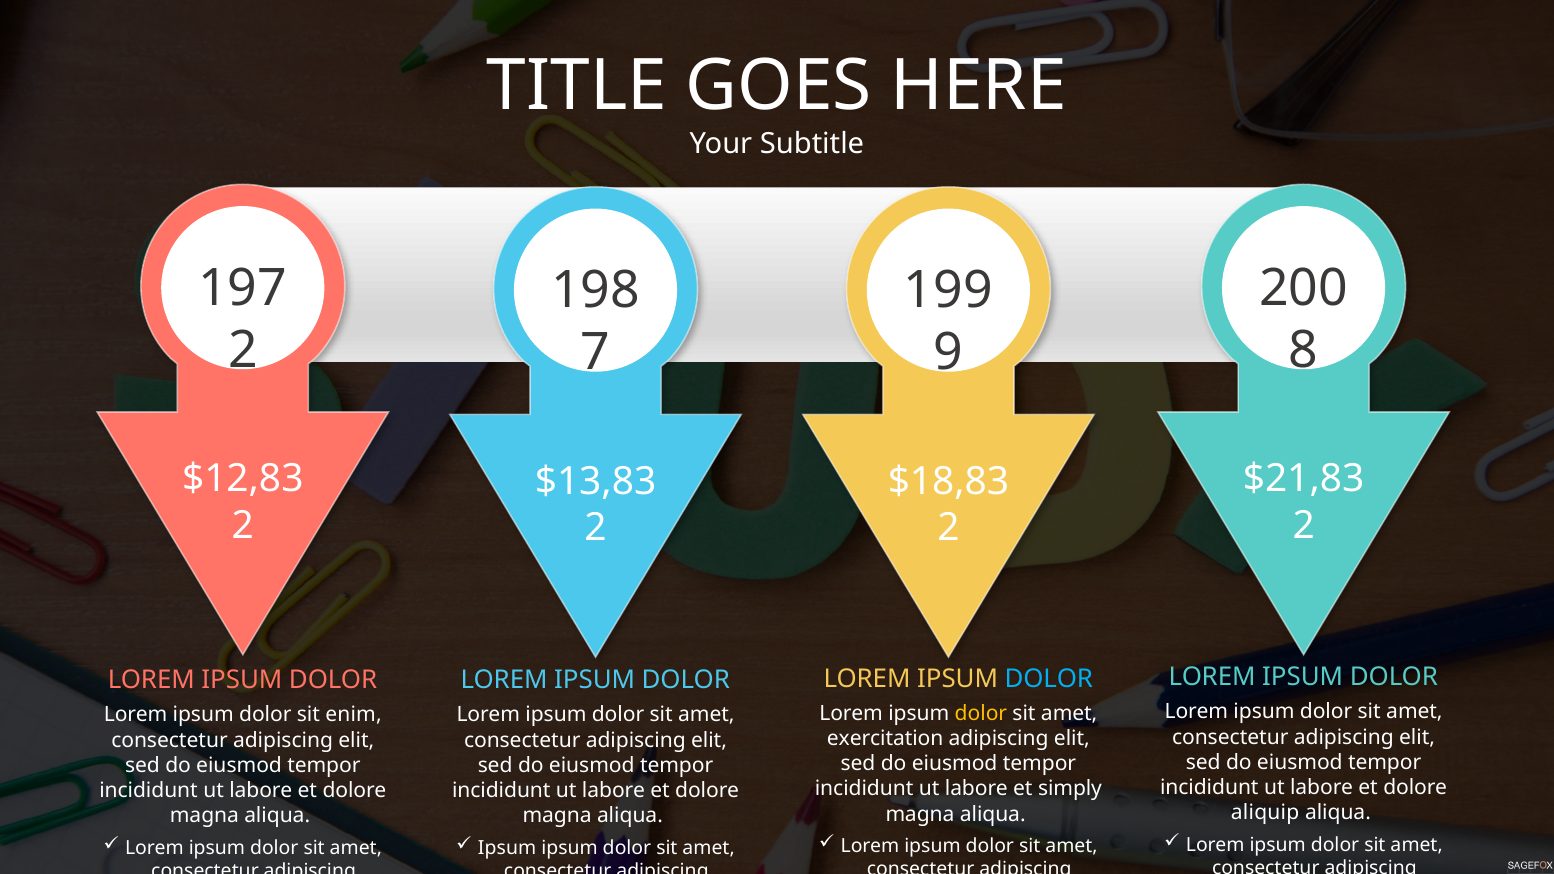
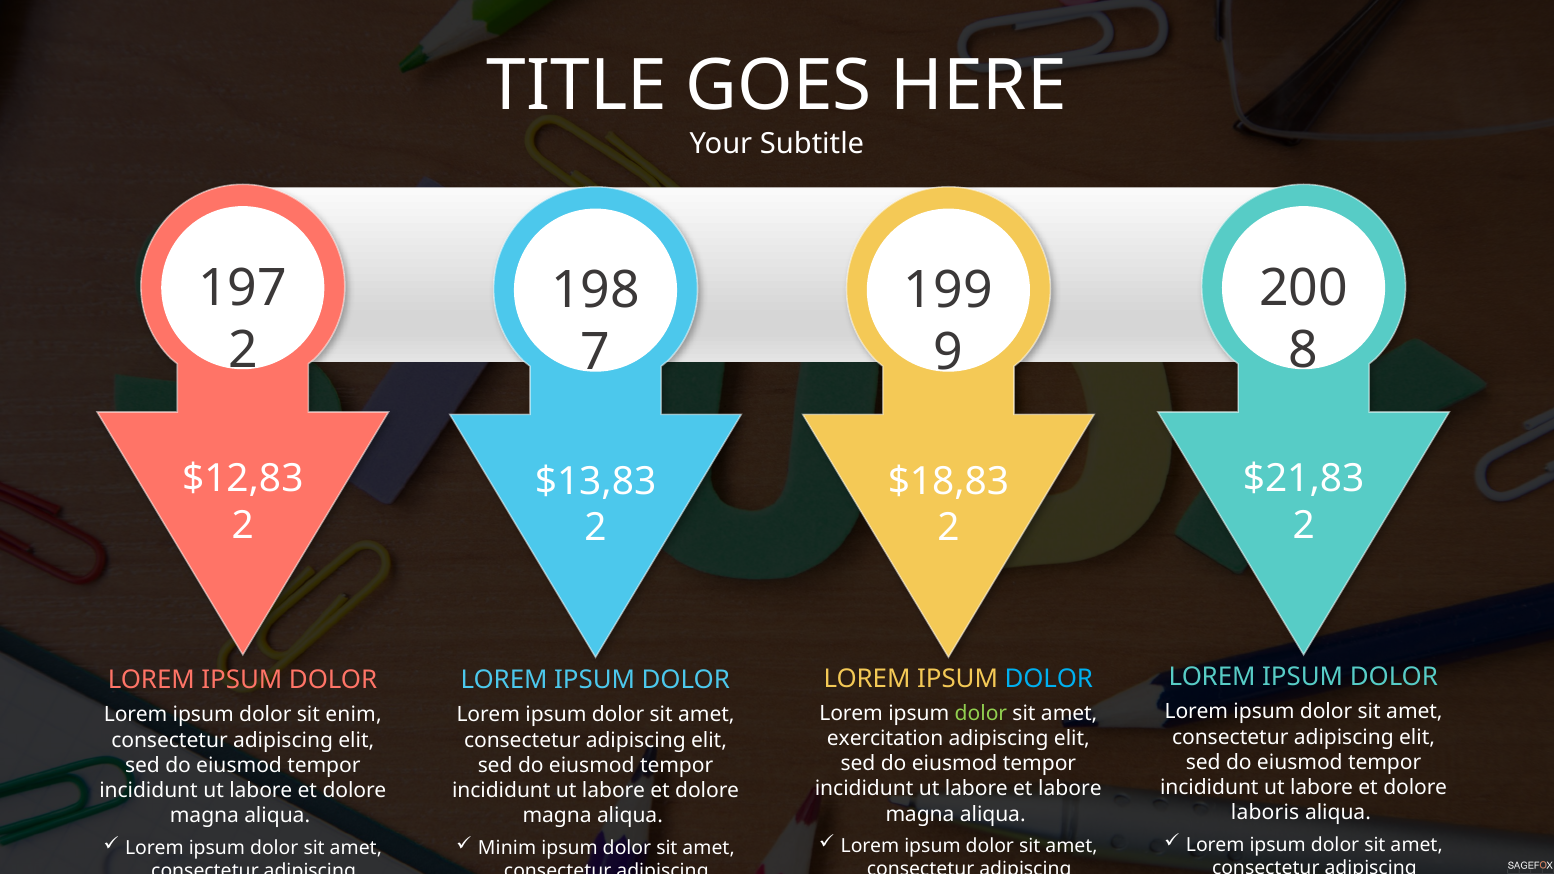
dolor colour: yellow -> light green (981, 713)
et simply: simply -> labore (1070, 789)
aliquip: aliquip -> laboris (1265, 813)
Ipsum: Ipsum -> Minim (507, 848)
